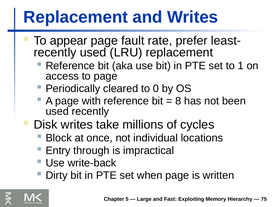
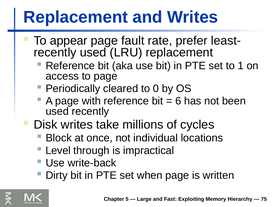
8: 8 -> 6 (178, 101)
Entry: Entry -> Level (58, 150)
